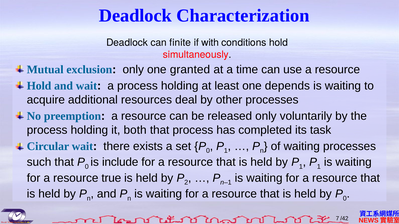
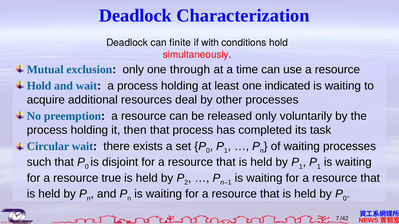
granted: granted -> through (190, 70)
depends: depends -> indicated (287, 86)
both: both -> then (135, 130)
include: include -> disjoint (120, 162)
